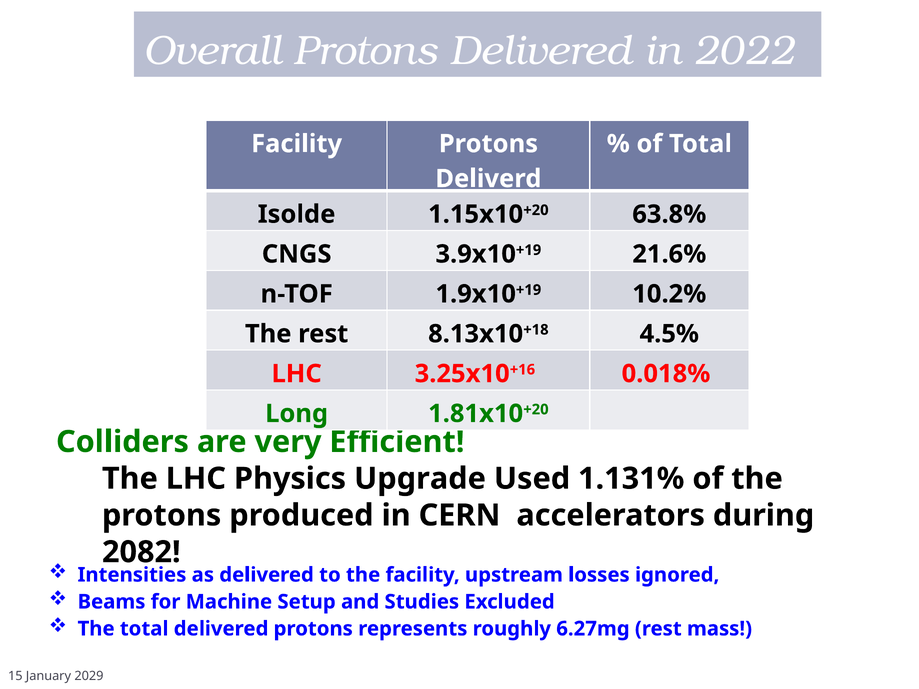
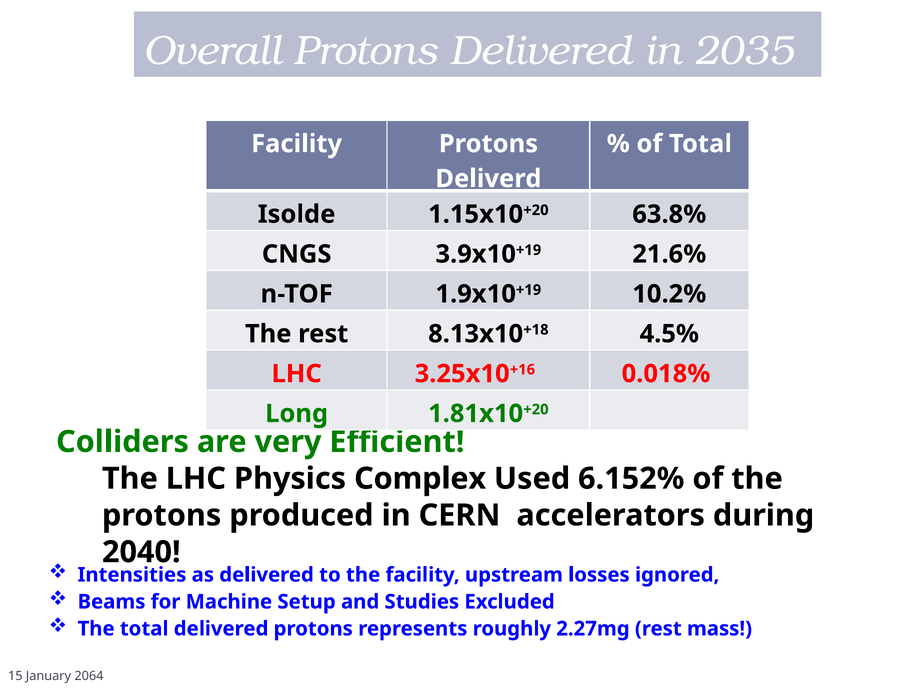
2022: 2022 -> 2035 (744, 51)
Upgrade: Upgrade -> Complex (420, 479)
1.131%: 1.131% -> 6.152% (631, 479)
2082: 2082 -> 2040 (141, 552)
6.27mg: 6.27mg -> 2.27mg (593, 629)
2029: 2029 -> 2064 (89, 676)
